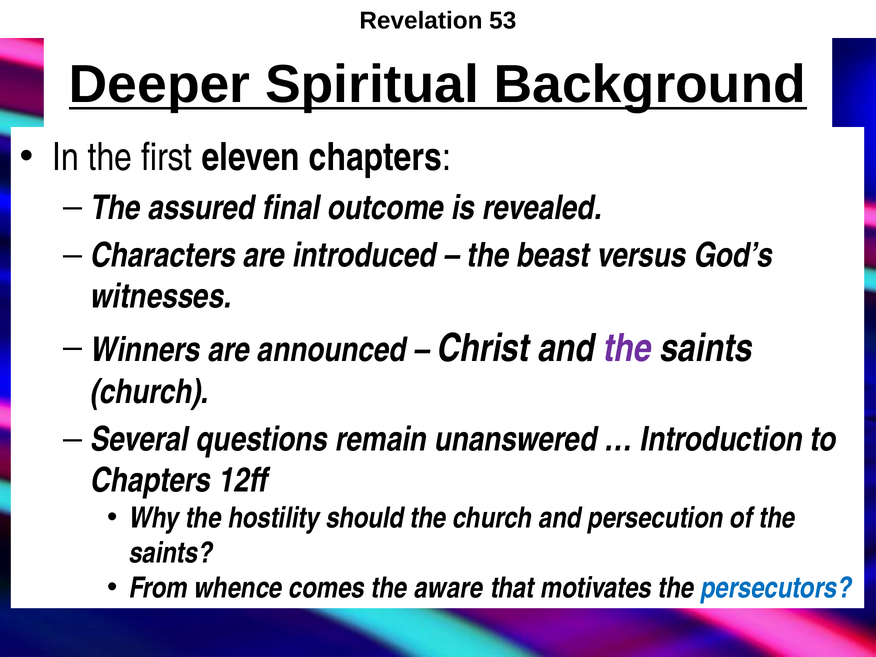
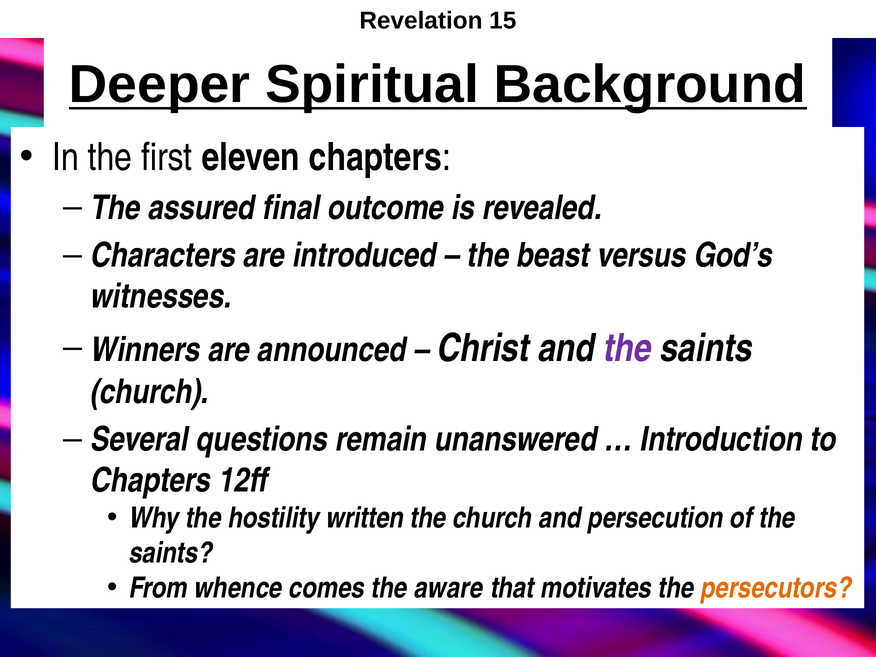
53: 53 -> 15 (503, 21)
should: should -> written (365, 518)
persecutors colour: blue -> orange (776, 588)
